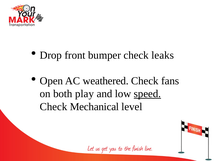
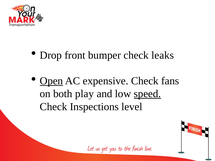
Open underline: none -> present (51, 81)
weathered: weathered -> expensive (106, 81)
Mechanical: Mechanical -> Inspections (94, 107)
